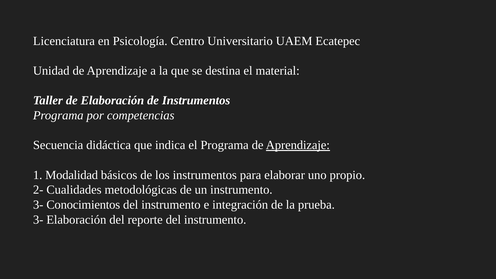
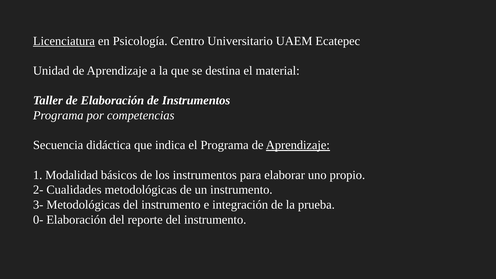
Licenciatura underline: none -> present (64, 41)
3- Conocimientos: Conocimientos -> Metodológicas (83, 205)
3-: 3- -> 0- (38, 220)
